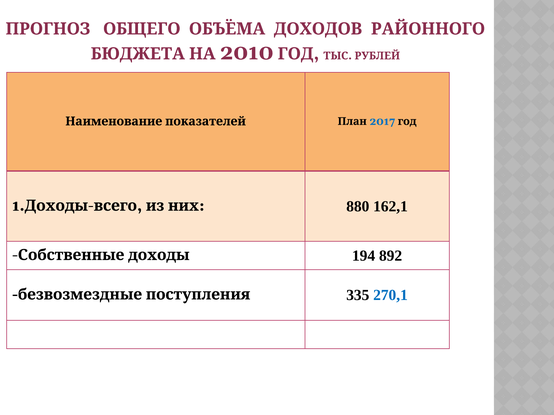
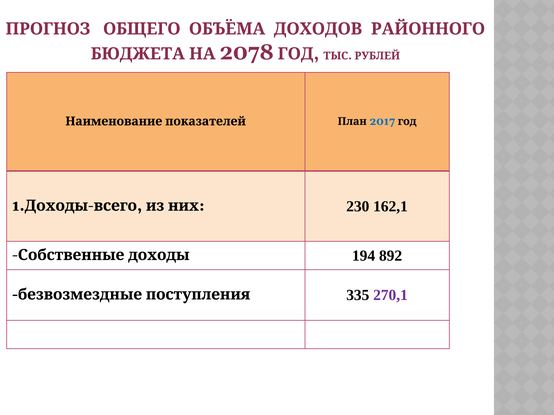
2010: 2010 -> 2078 (247, 52)
880: 880 -> 230 (358, 207)
270,1 colour: blue -> purple (391, 295)
